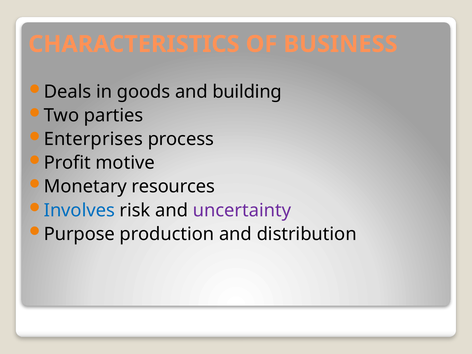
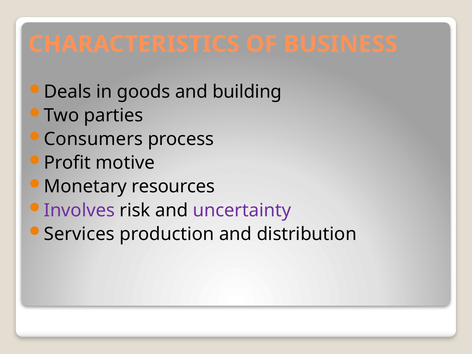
Enterprises: Enterprises -> Consumers (93, 139)
Involves colour: blue -> purple (79, 210)
Purpose: Purpose -> Services (79, 234)
